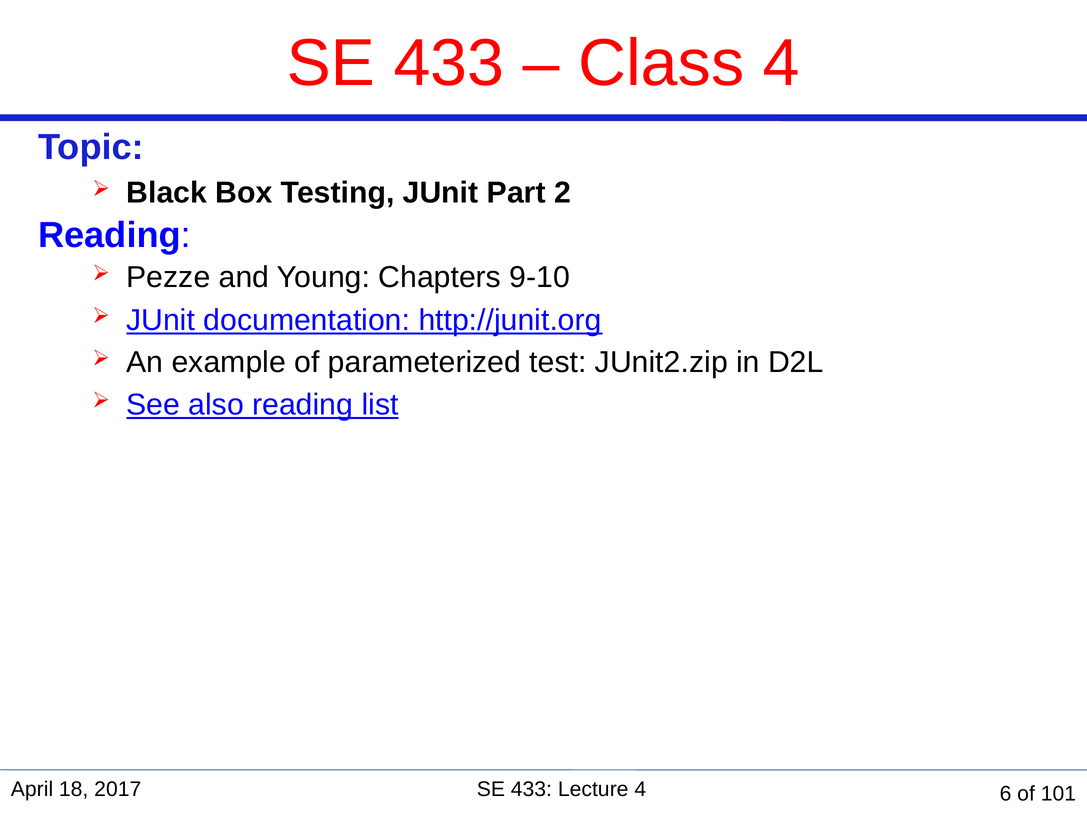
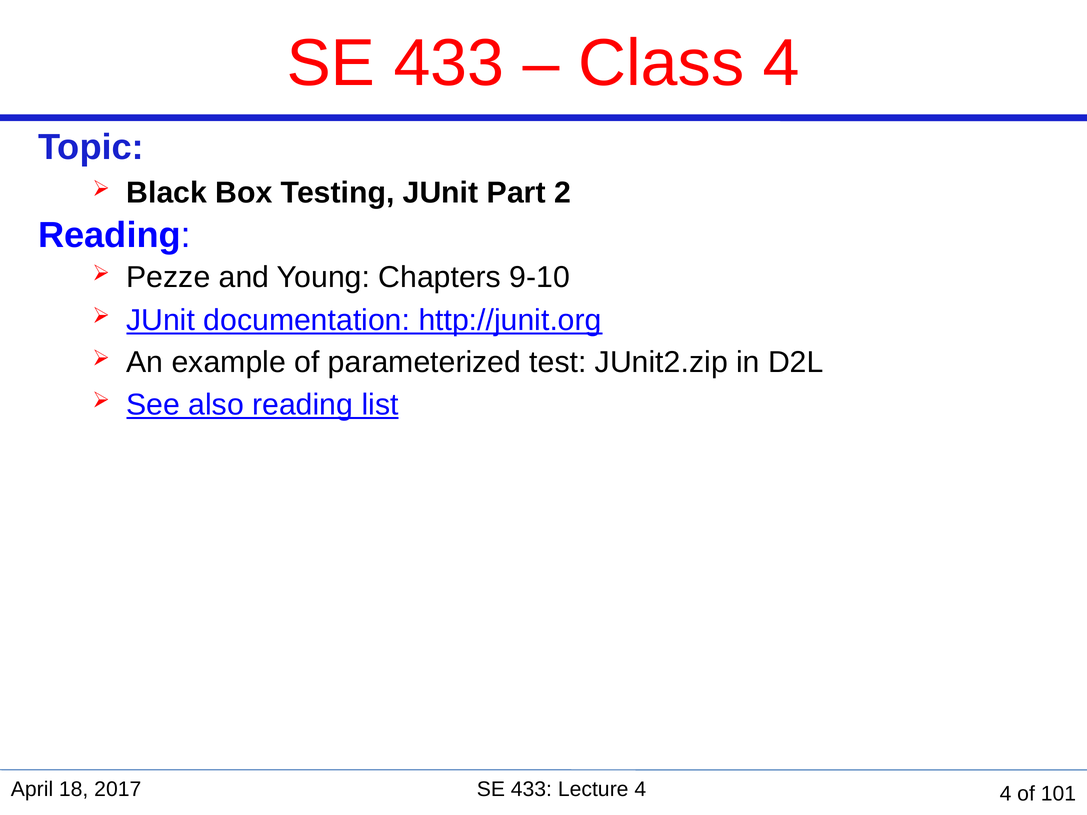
4 6: 6 -> 4 (1006, 794)
